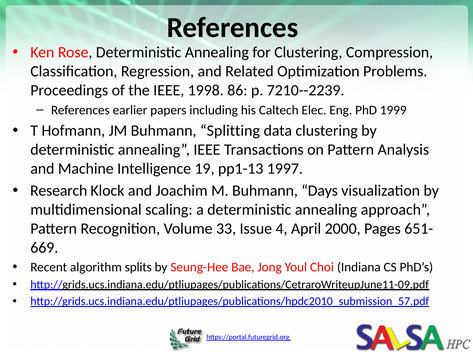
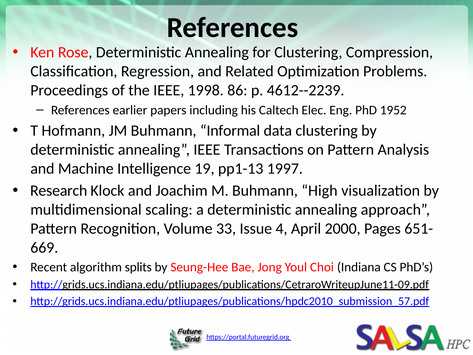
7210--2239: 7210--2239 -> 4612--2239 (306, 90)
1999: 1999 -> 1952 (393, 110)
Splitting: Splitting -> Informal (230, 131)
Days: Days -> High (320, 191)
